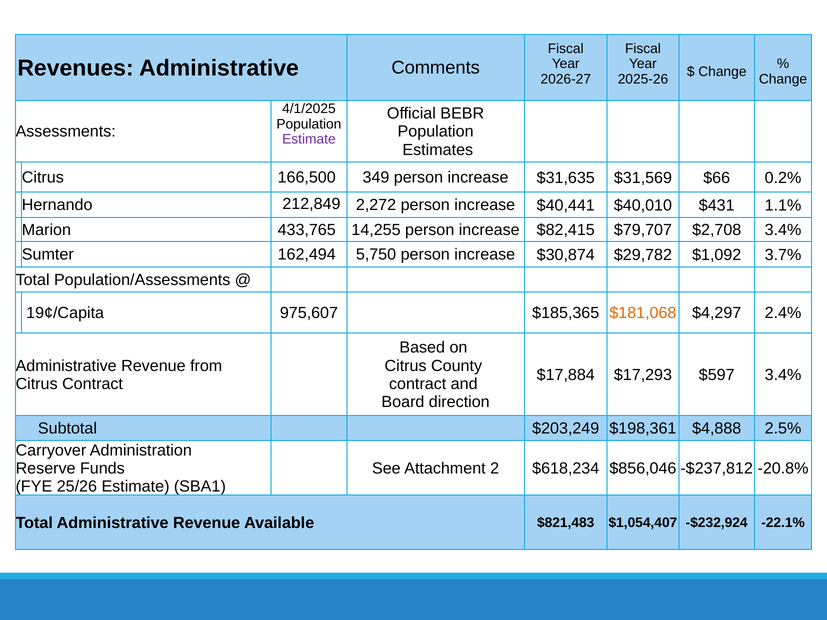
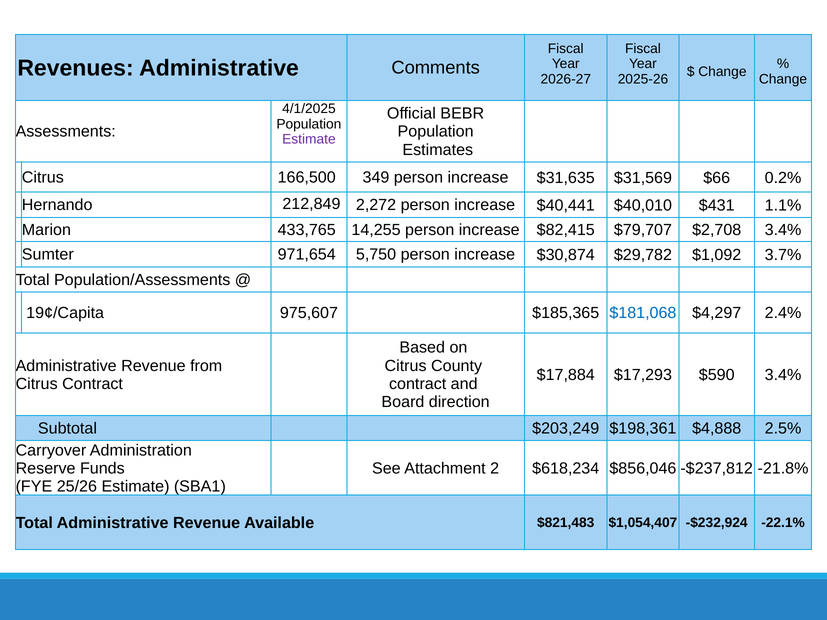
162,494: 162,494 -> 971,654 (307, 255)
$181,068 colour: orange -> blue (643, 313)
$597: $597 -> $590 (717, 375)
-20.8%: -20.8% -> -21.8% (783, 469)
